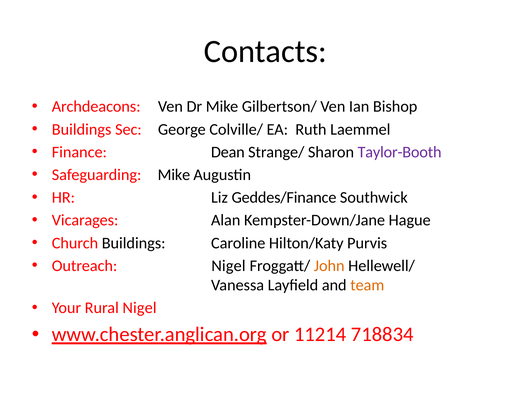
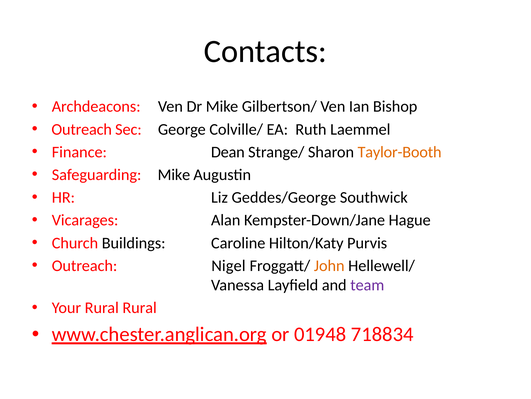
Buildings: Buildings -> Outreach (82, 129)
Taylor-Booth colour: purple -> orange (400, 152)
Geddes/Finance: Geddes/Finance -> Geddes/George (284, 197)
team colour: orange -> purple (367, 285)
Rural Nigel: Nigel -> Rural (140, 307)
11214: 11214 -> 01948 (320, 334)
